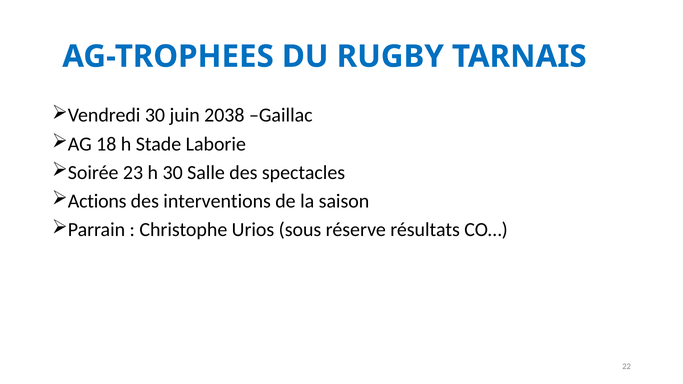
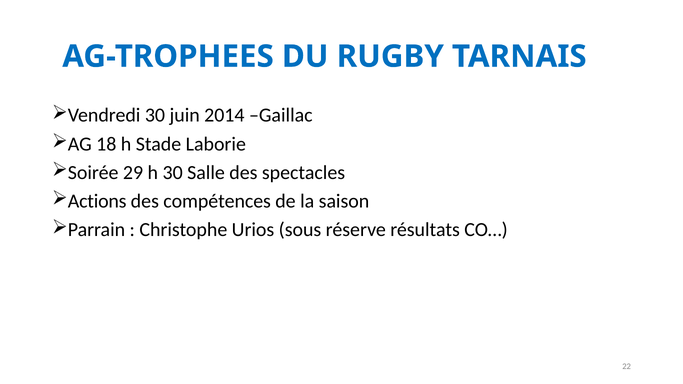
2038: 2038 -> 2014 (224, 115)
23: 23 -> 29 (133, 173)
interventions: interventions -> compétences (217, 201)
